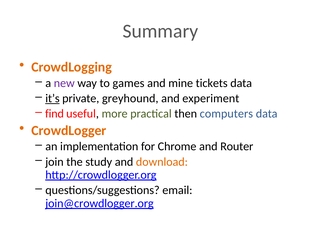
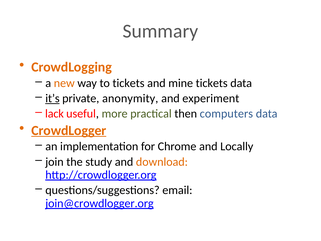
new colour: purple -> orange (64, 83)
to games: games -> tickets (129, 83)
greyhound: greyhound -> anonymity (130, 98)
find: find -> lack (54, 114)
CrowdLogger underline: none -> present (69, 130)
Router: Router -> Locally (237, 146)
